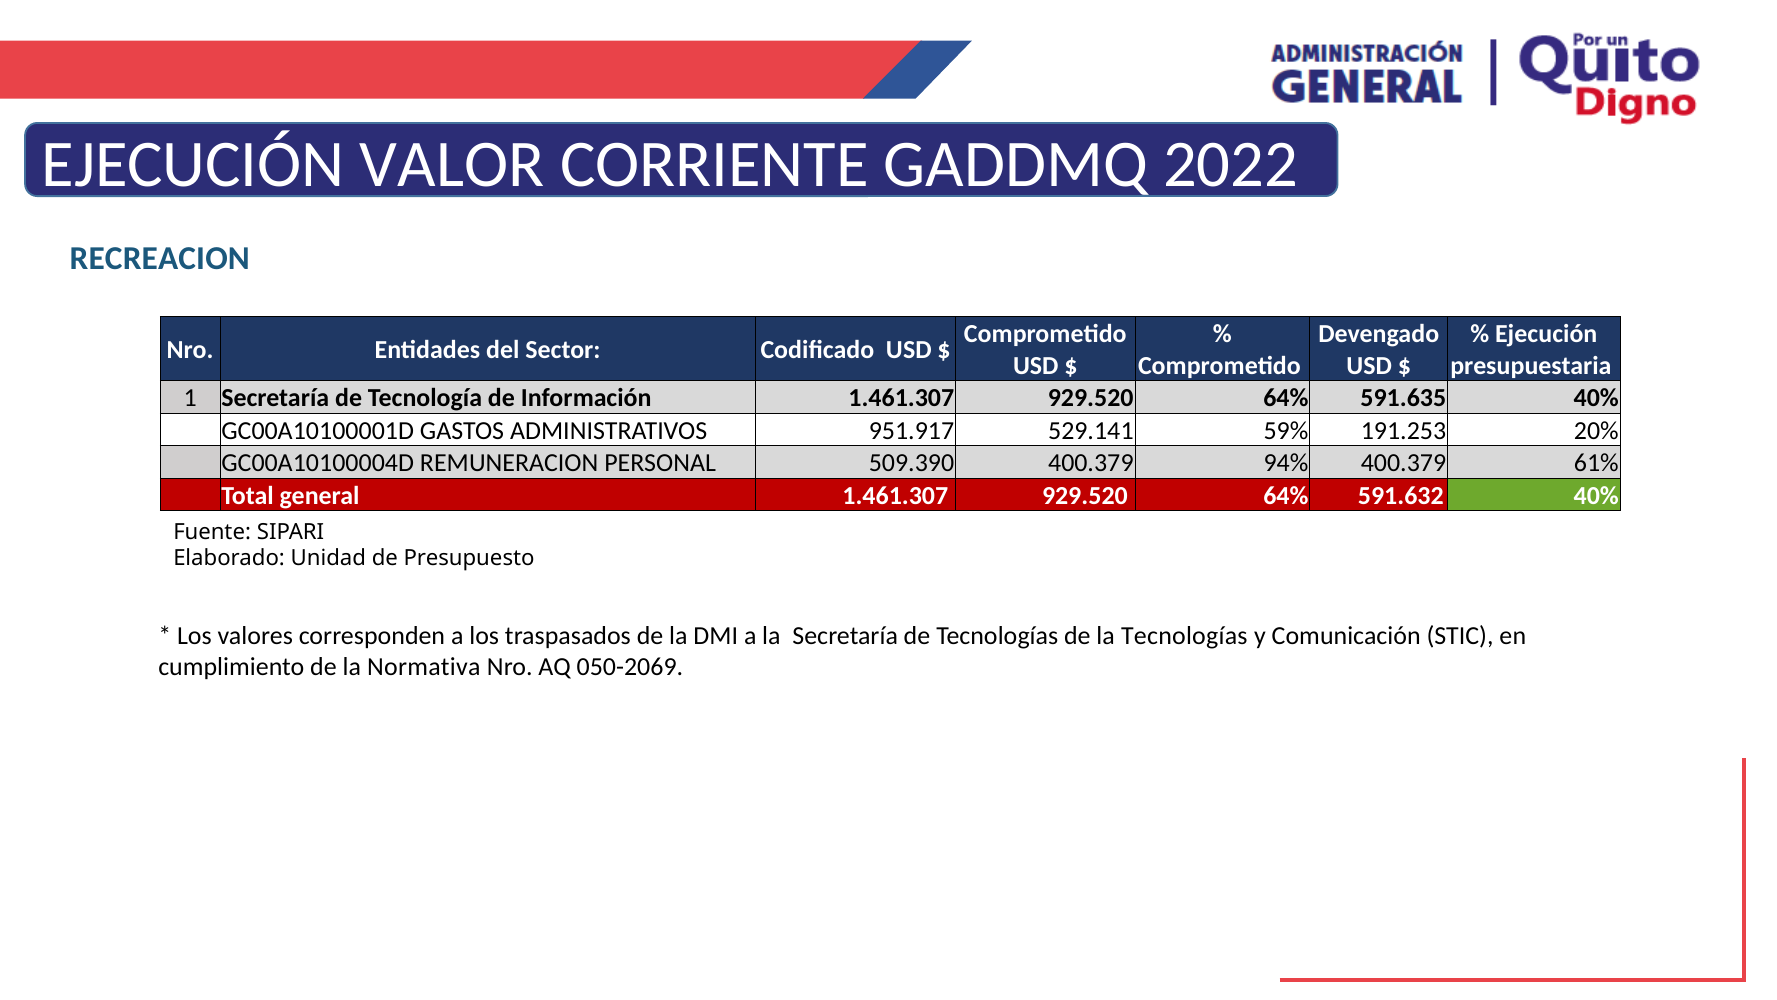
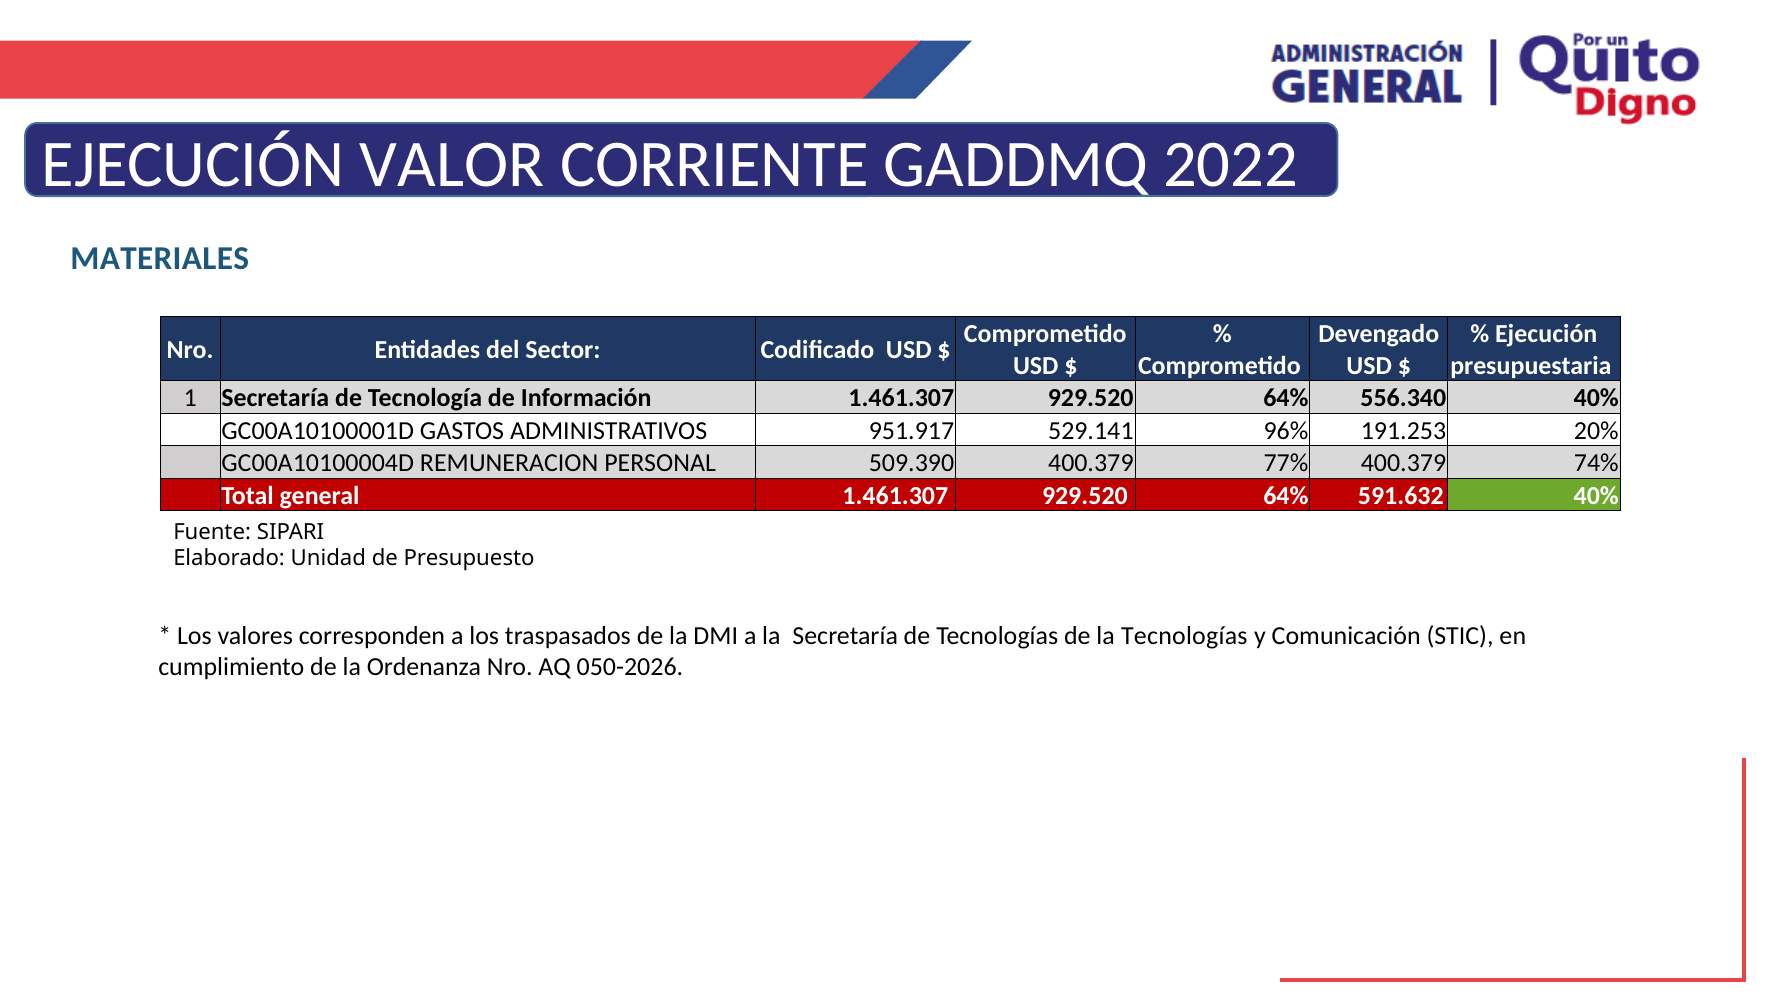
RECREACION: RECREACION -> MATERIALES (160, 258)
591.635: 591.635 -> 556.340 (1403, 398)
59%: 59% -> 96% (1286, 430)
94%: 94% -> 77% (1286, 463)
61%: 61% -> 74% (1596, 463)
Normativa: Normativa -> Ordenanza (424, 667)
050-2069: 050-2069 -> 050-2026 (630, 667)
